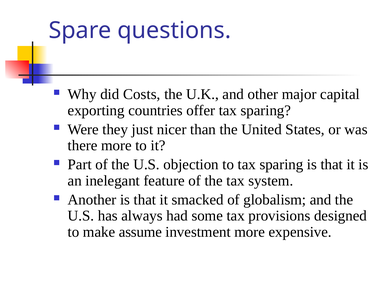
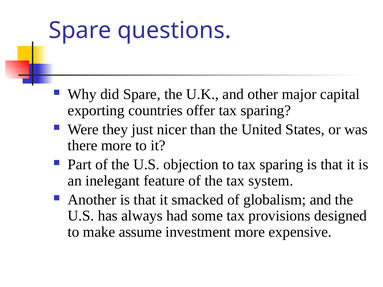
did Costs: Costs -> Spare (142, 94)
